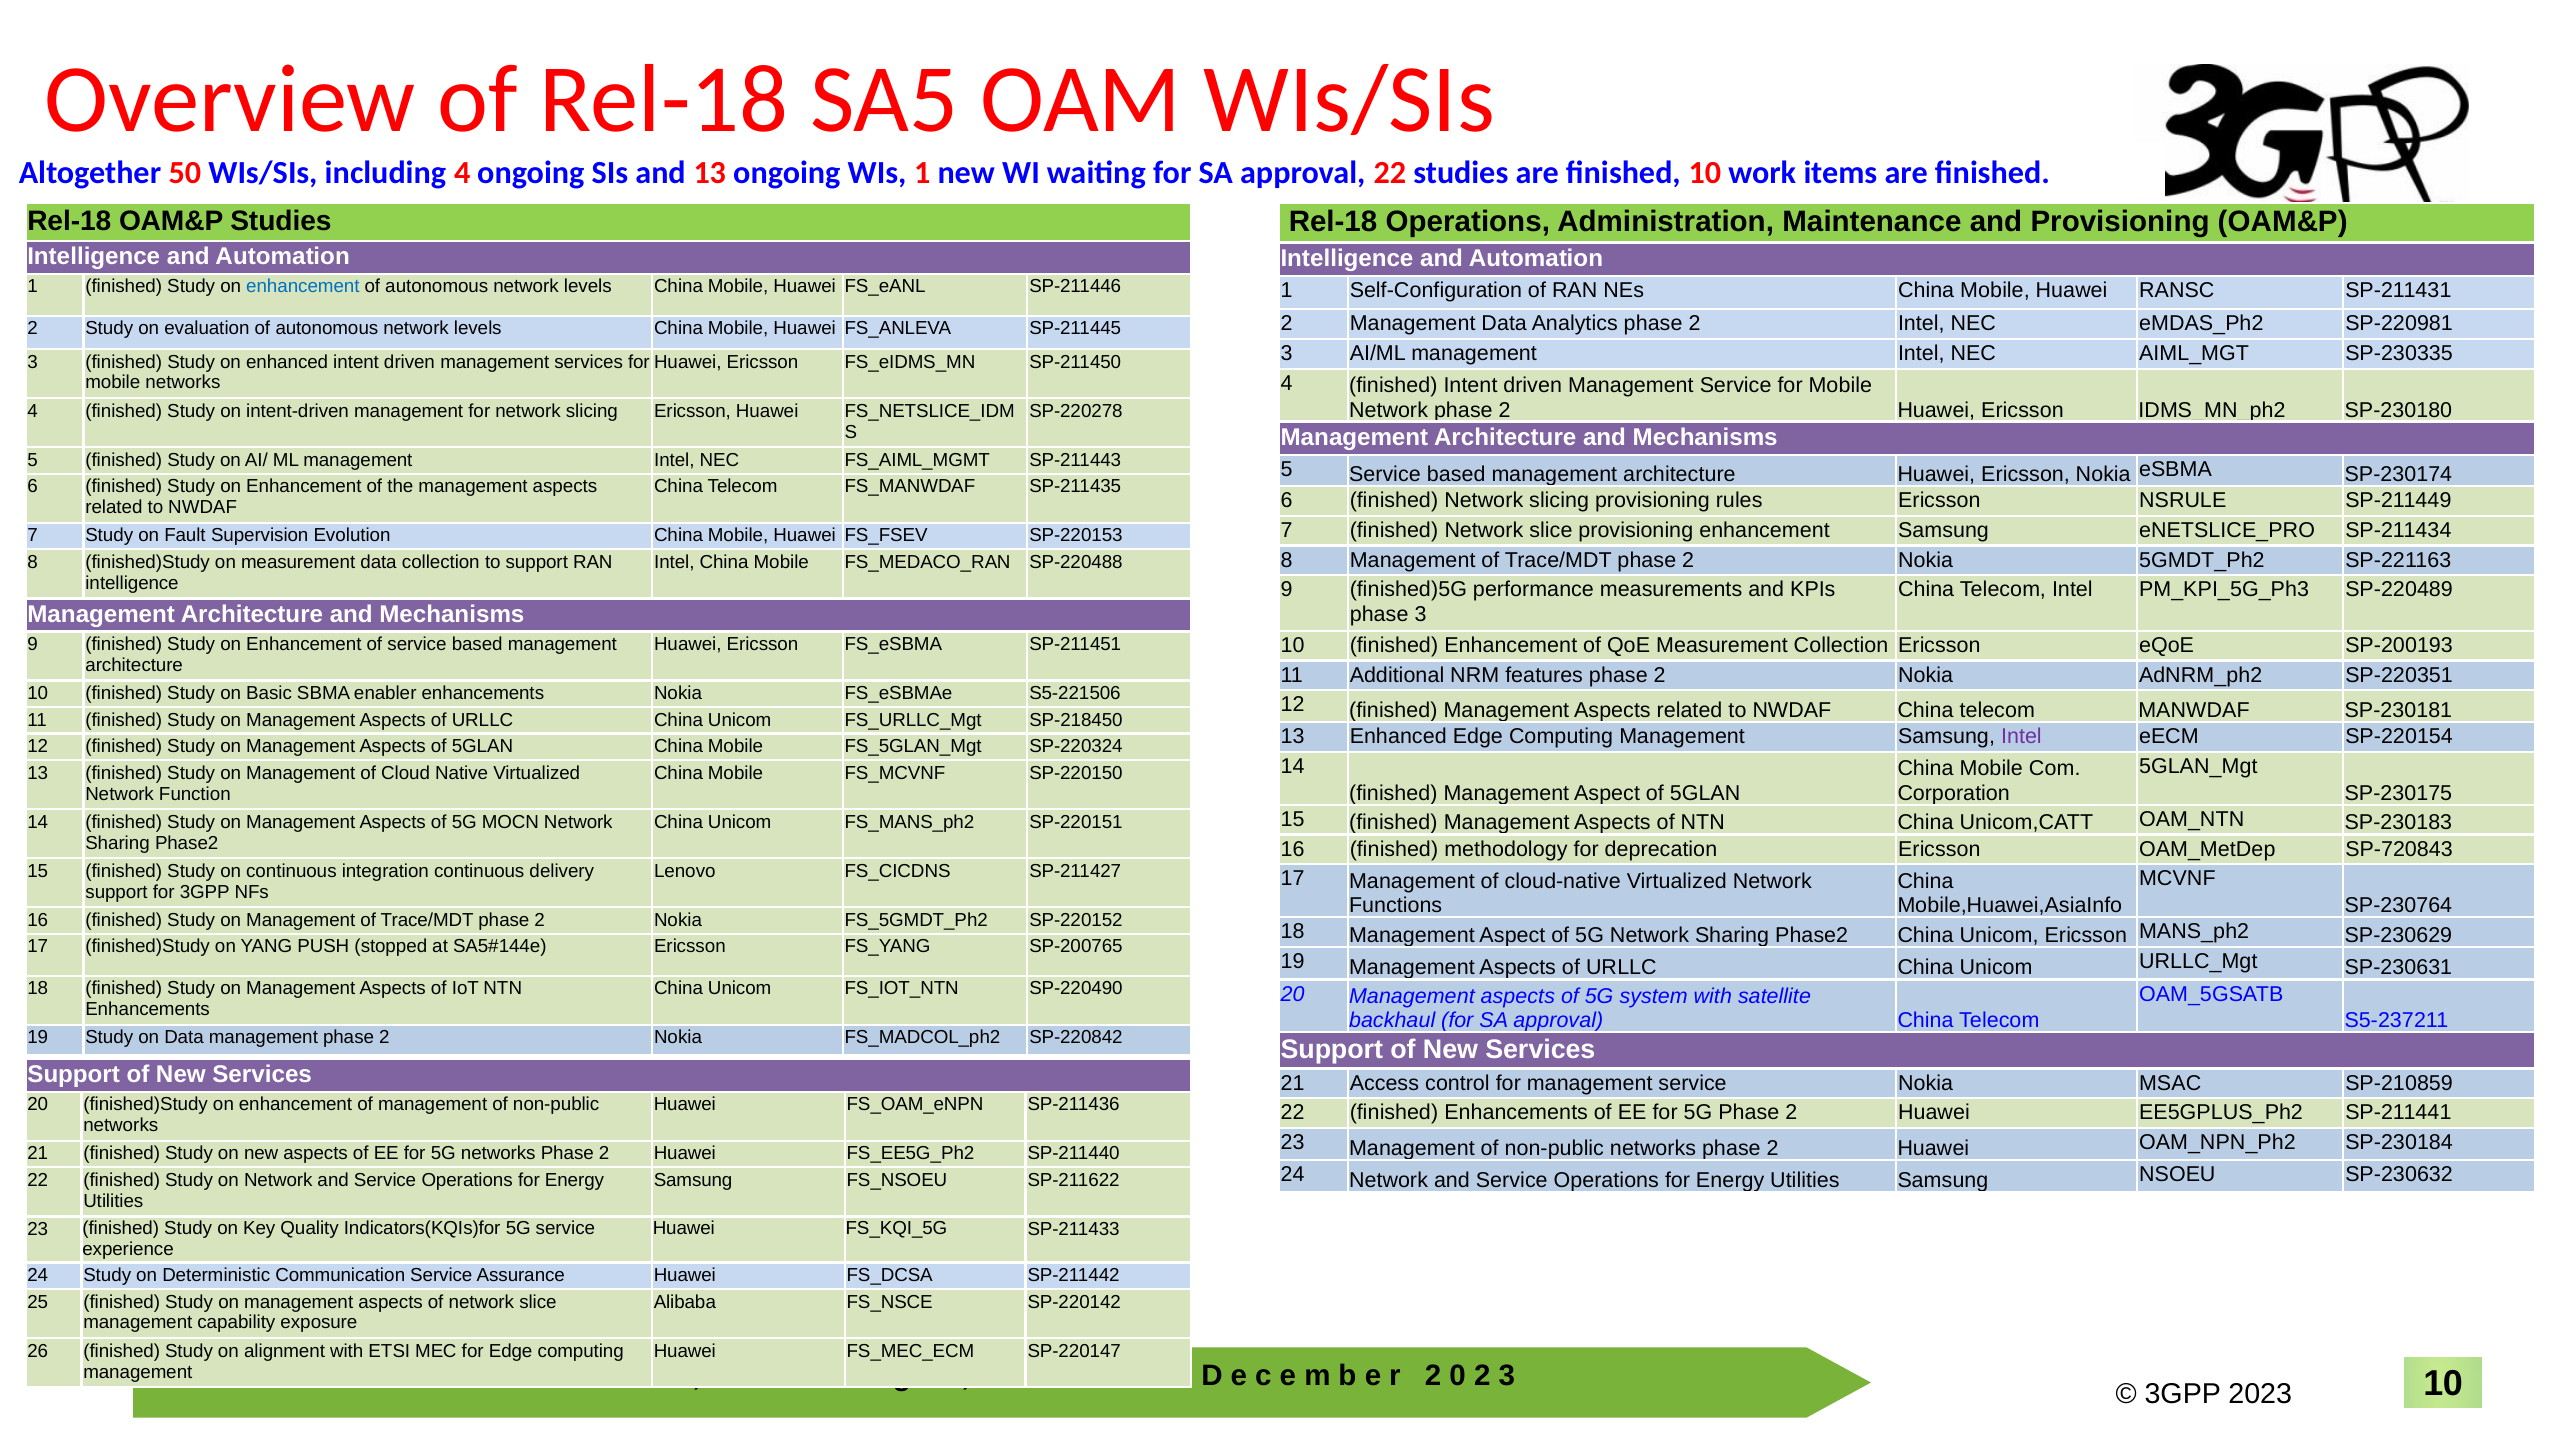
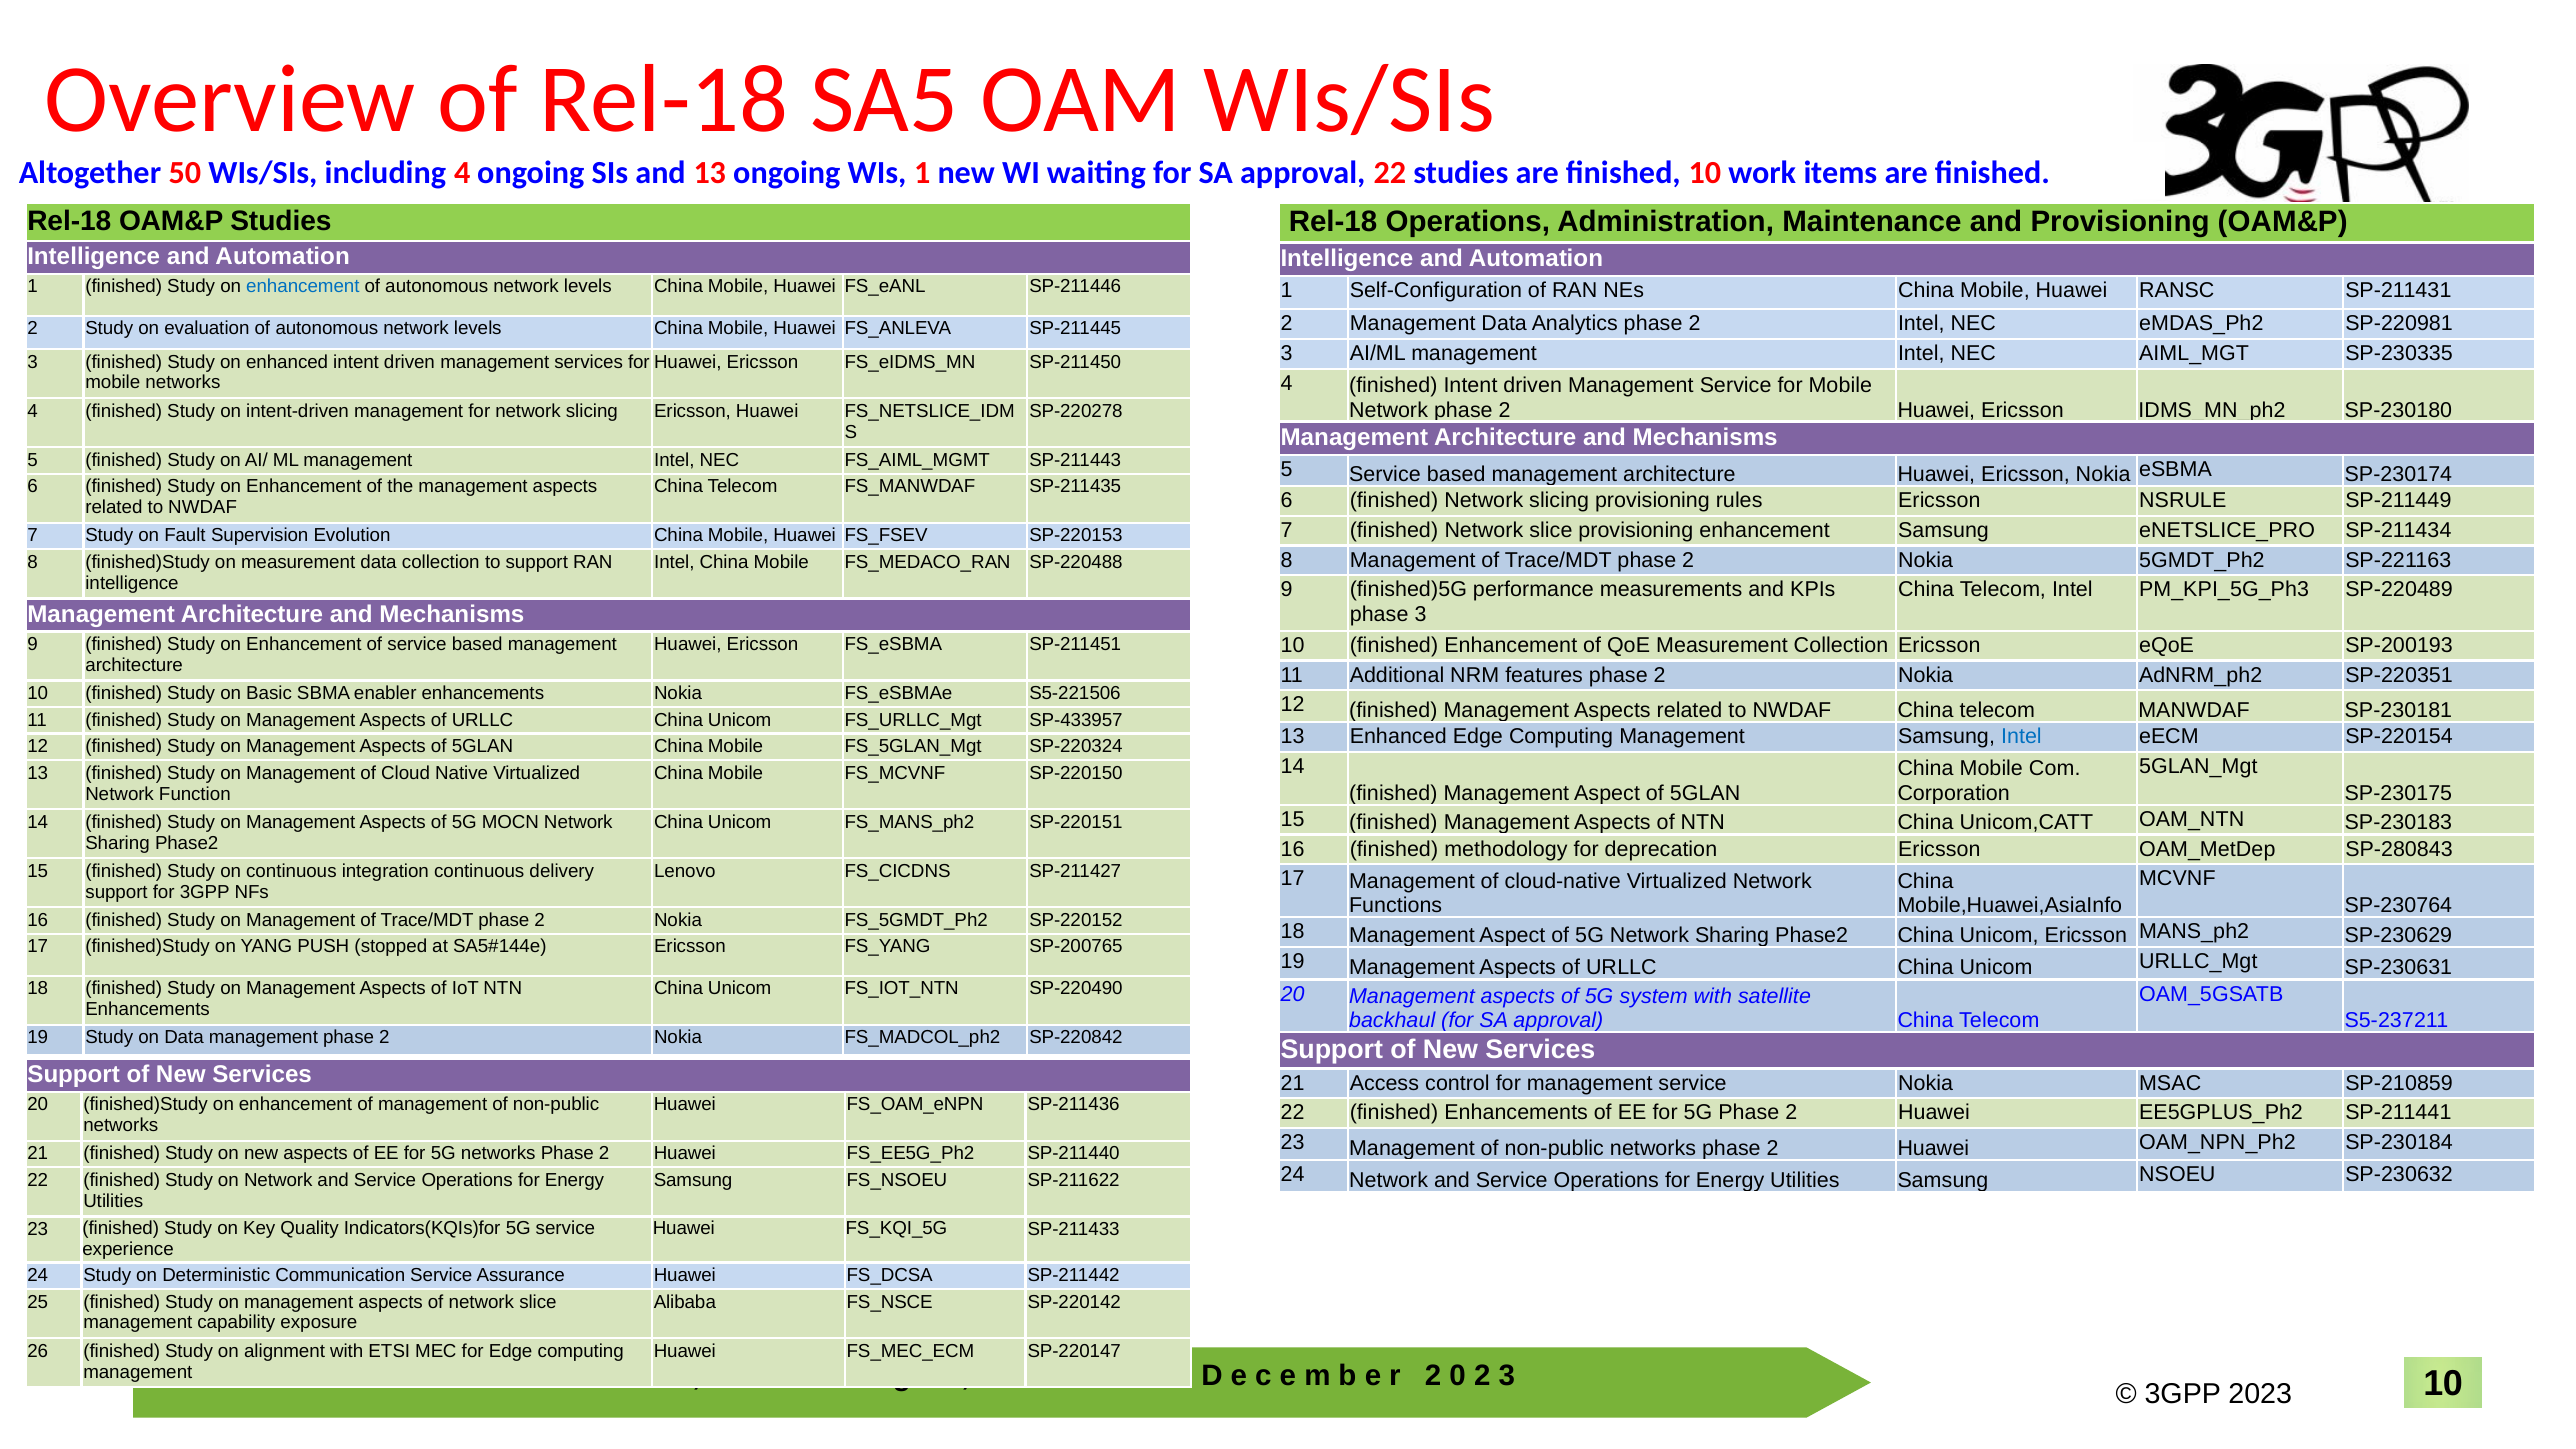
SP-218450: SP-218450 -> SP-433957 (1076, 720)
Intel colour: purple -> blue (2021, 737)
SP-720843: SP-720843 -> SP-280843 (2399, 849)
